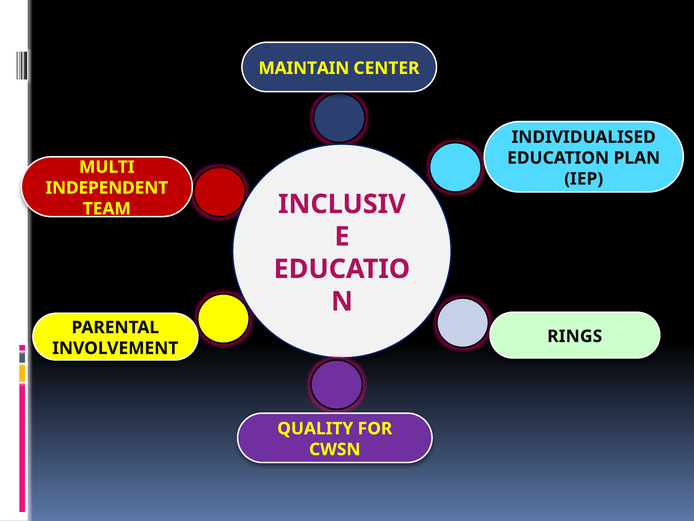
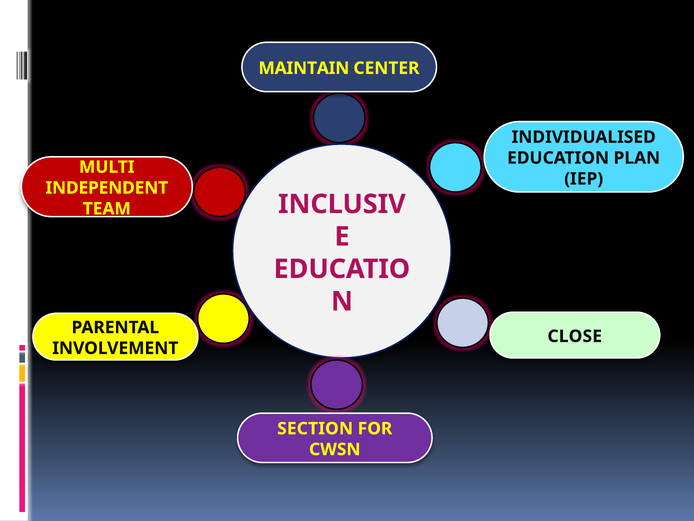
RINGS: RINGS -> CLOSE (575, 336)
QUALITY: QUALITY -> SECTION (315, 428)
